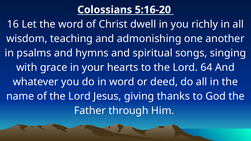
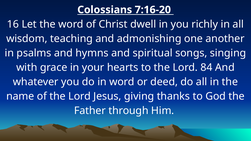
5:16-20: 5:16-20 -> 7:16-20 (153, 10)
64: 64 -> 84 (206, 67)
